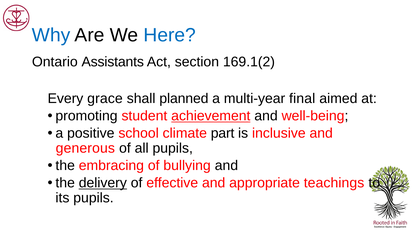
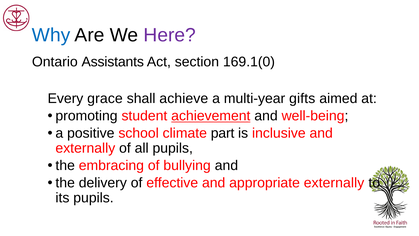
Here colour: blue -> purple (170, 35)
169.1(2: 169.1(2 -> 169.1(0 (249, 62)
planned: planned -> achieve (184, 99)
final: final -> gifts (302, 99)
generous: generous -> externally (85, 148)
delivery underline: present -> none (103, 183)
appropriate teachings: teachings -> externally (334, 183)
